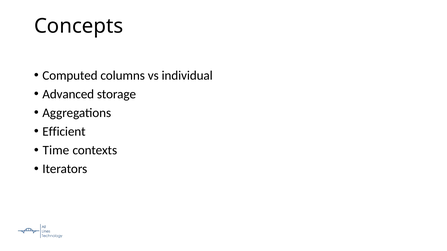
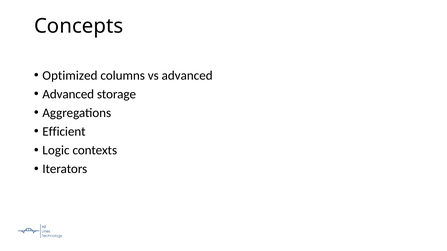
Computed: Computed -> Optimized (70, 76)
vs individual: individual -> advanced (187, 76)
Time: Time -> Logic (56, 151)
